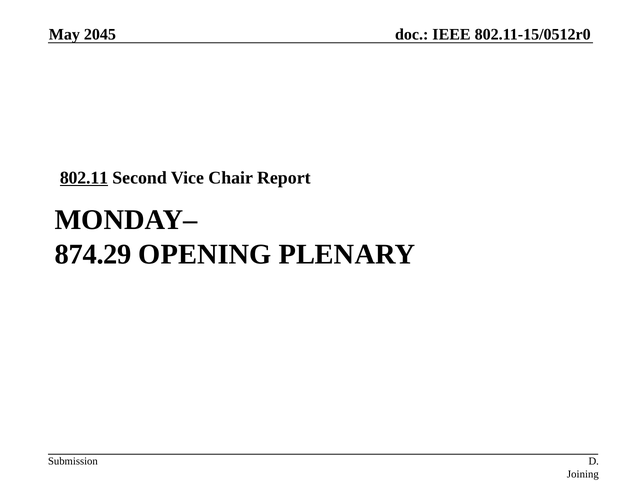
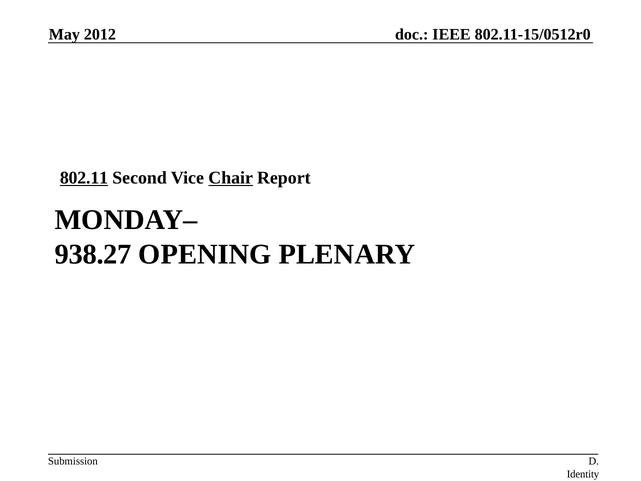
2045: 2045 -> 2012 (100, 34)
Chair underline: none -> present (231, 178)
874.29: 874.29 -> 938.27 (93, 254)
Joining: Joining -> Identity (583, 474)
